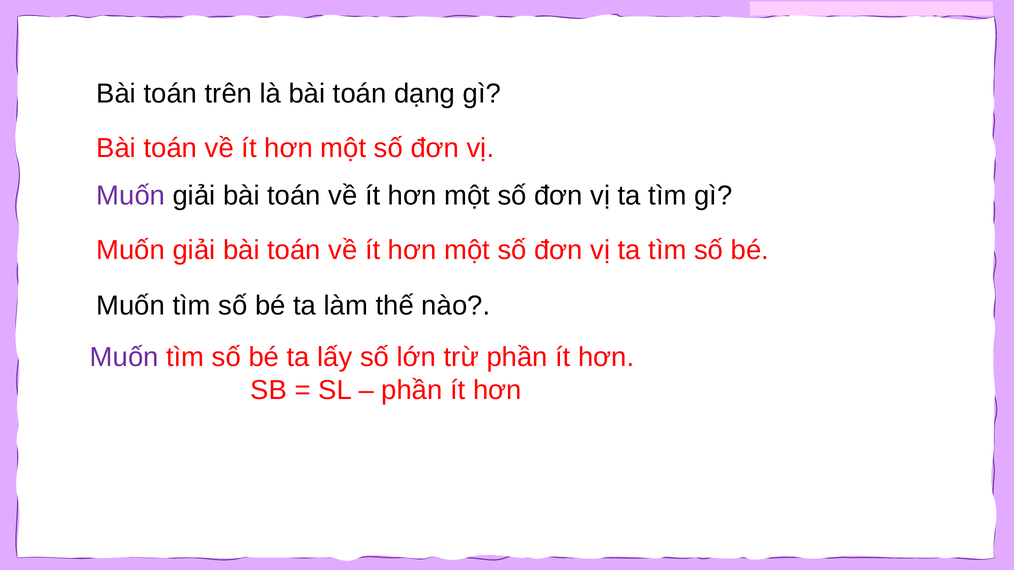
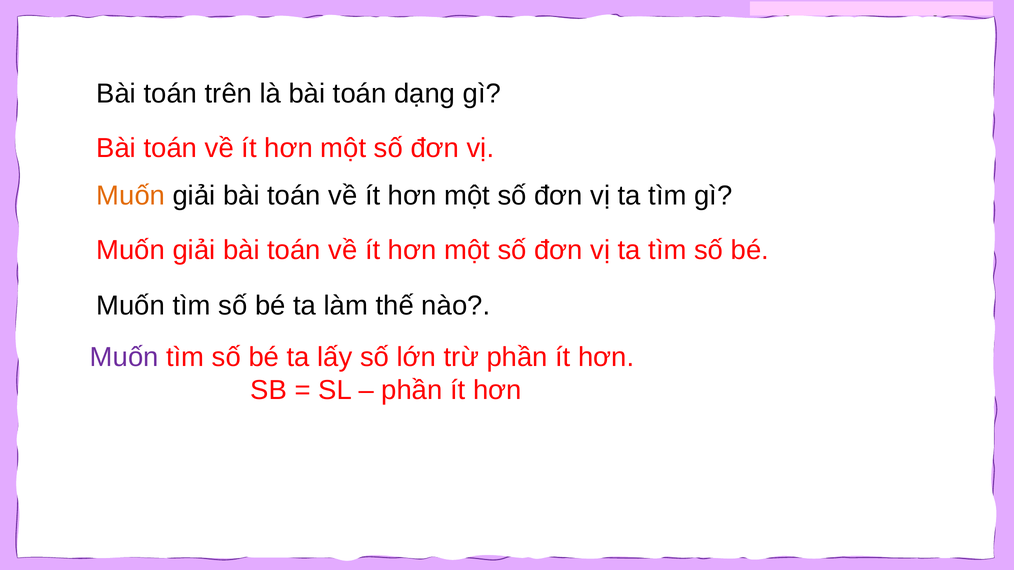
Muốn colour: purple -> orange (131, 196)
